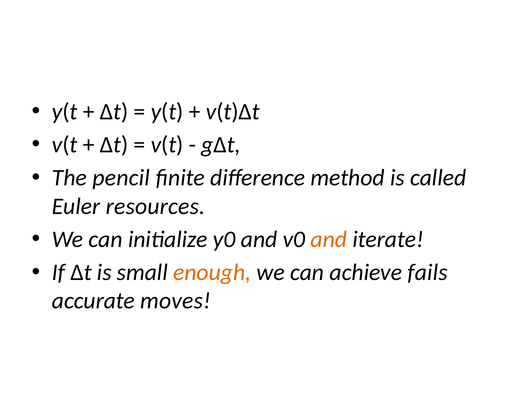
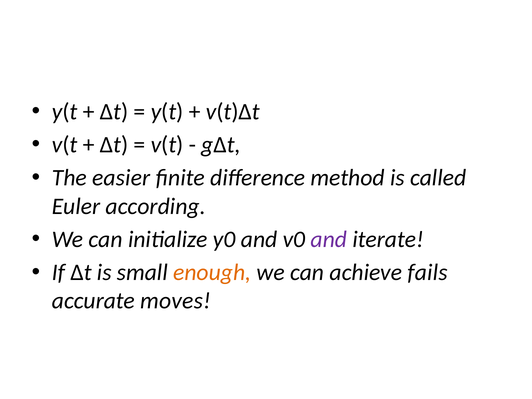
pencil: pencil -> easier (121, 178)
resources: resources -> according (156, 206)
and colour: orange -> purple (329, 239)
